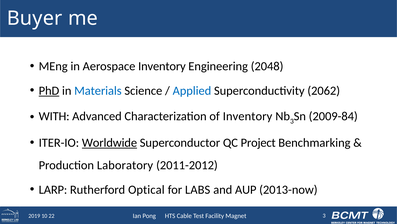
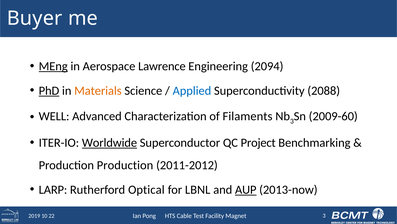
MEng underline: none -> present (53, 66)
Aerospace Inventory: Inventory -> Lawrence (162, 66)
2048: 2048 -> 2094 (267, 66)
Materials colour: blue -> orange (98, 91)
2062: 2062 -> 2088 (324, 91)
WITH: WITH -> WELL (54, 116)
of Inventory: Inventory -> Filaments (248, 116)
2009-84: 2009-84 -> 2009-60 (333, 116)
Production Laboratory: Laboratory -> Production (125, 165)
LABS: LABS -> LBNL (198, 189)
AUP underline: none -> present (246, 189)
